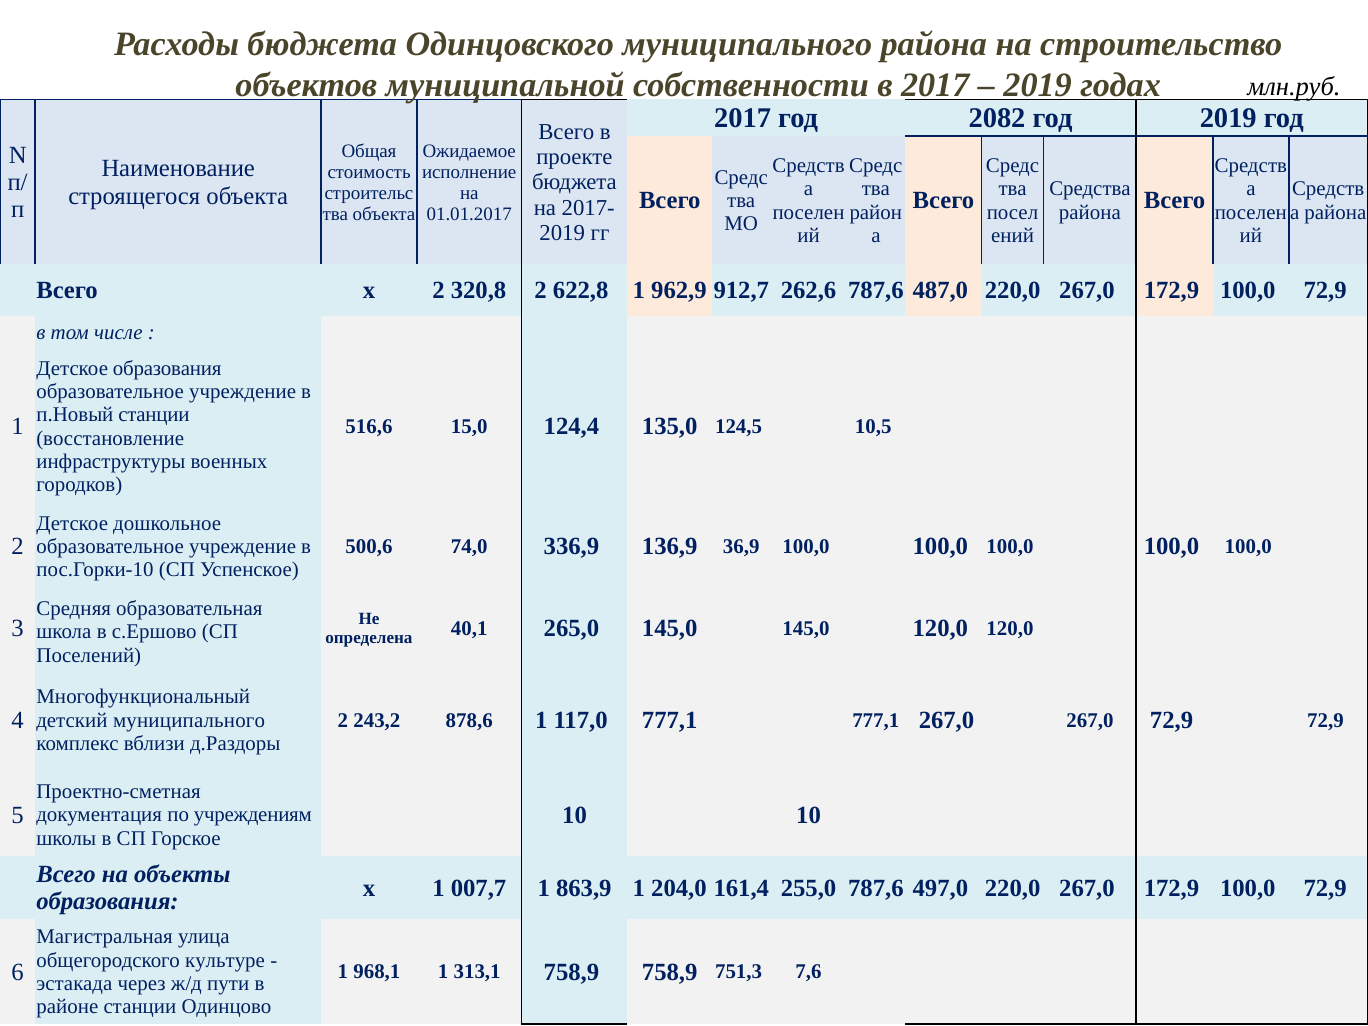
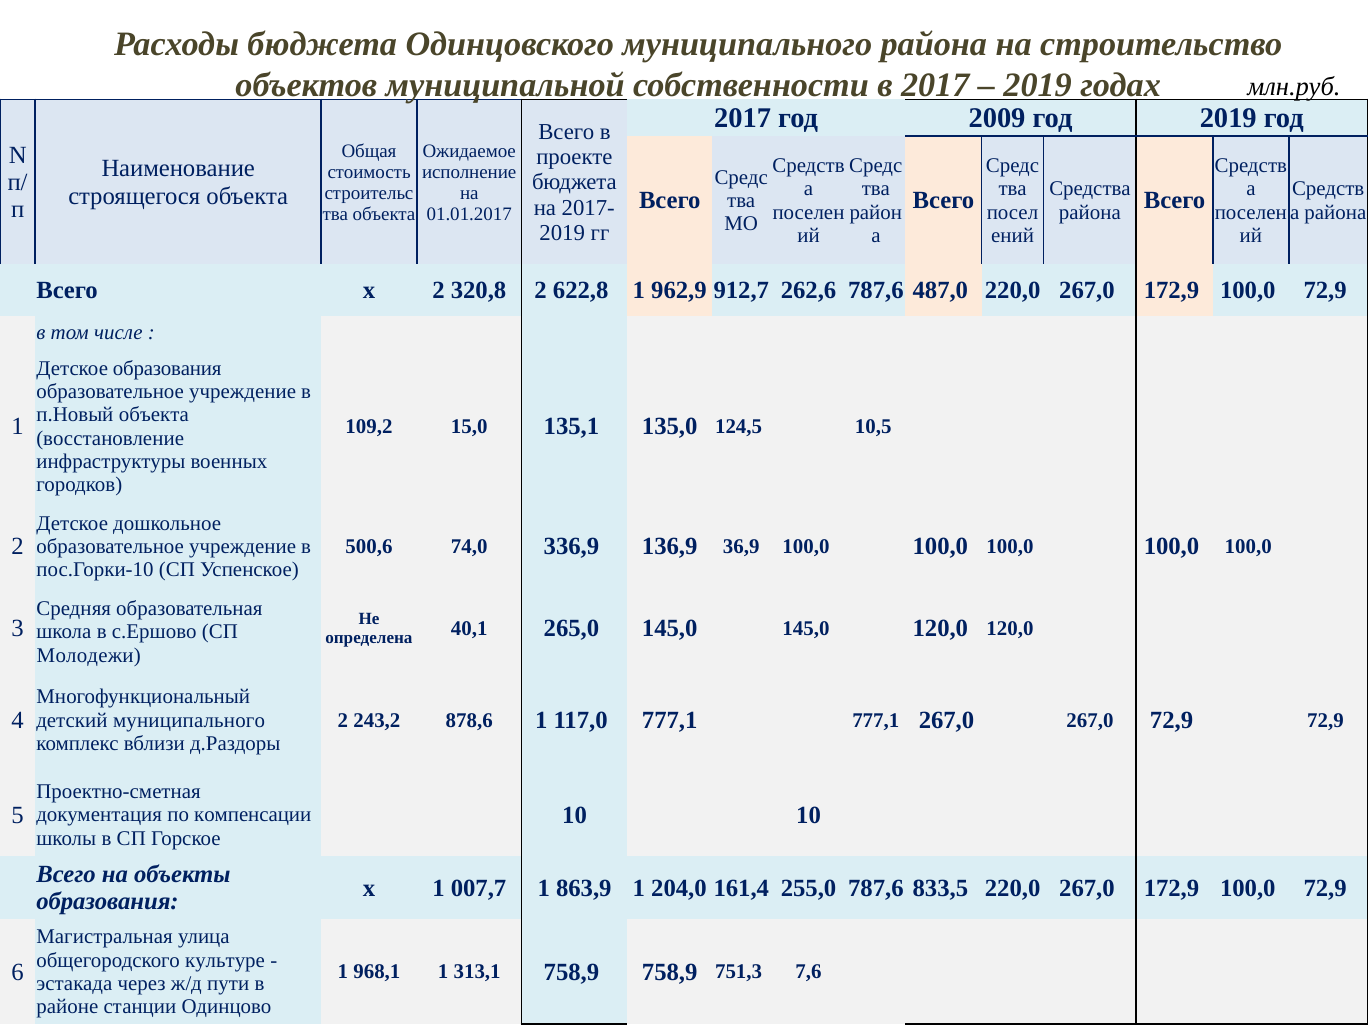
2082: 2082 -> 2009 (997, 118)
п.Новый станции: станции -> объекта (154, 415)
516,6: 516,6 -> 109,2 (369, 427)
124,4: 124,4 -> 135,1 (571, 426)
Поселений: Поселений -> Молодежи (89, 655)
учреждениям: учреждениям -> компенсации (253, 815)
497,0: 497,0 -> 833,5 (940, 888)
